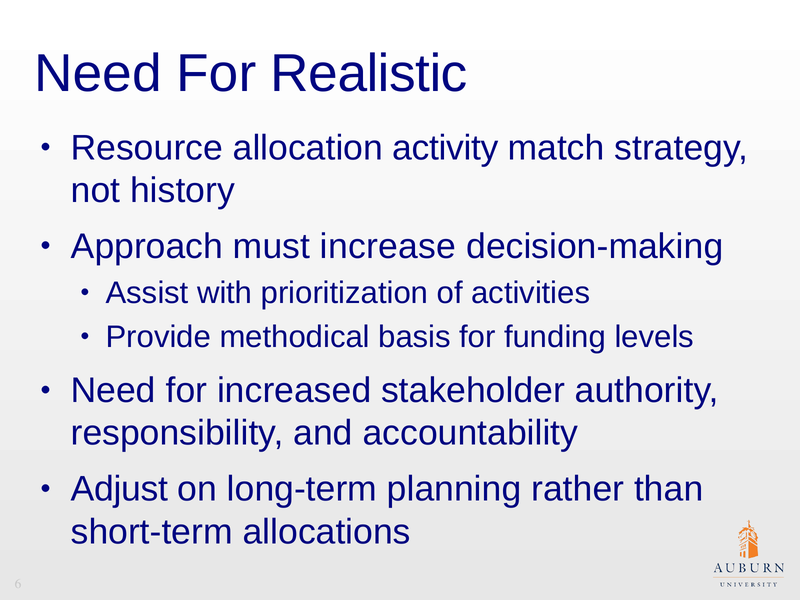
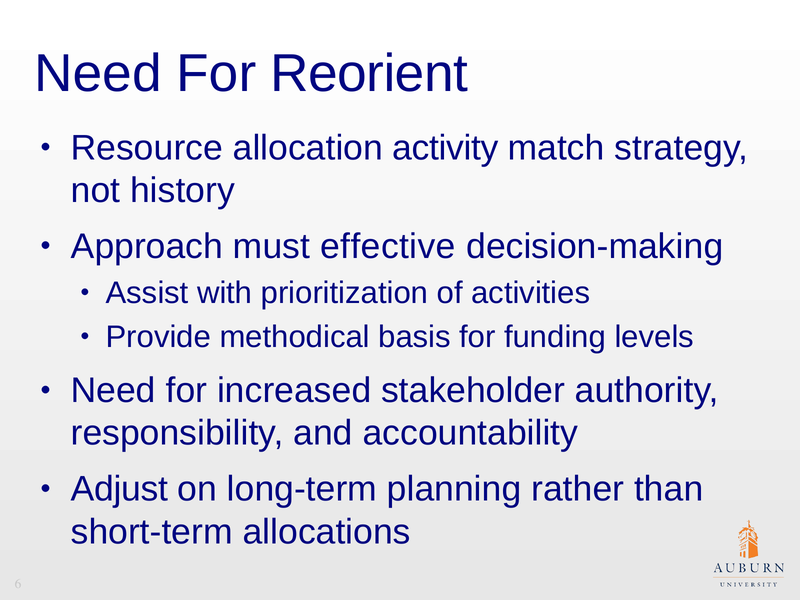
Realistic: Realistic -> Reorient (369, 74)
increase: increase -> effective (388, 247)
